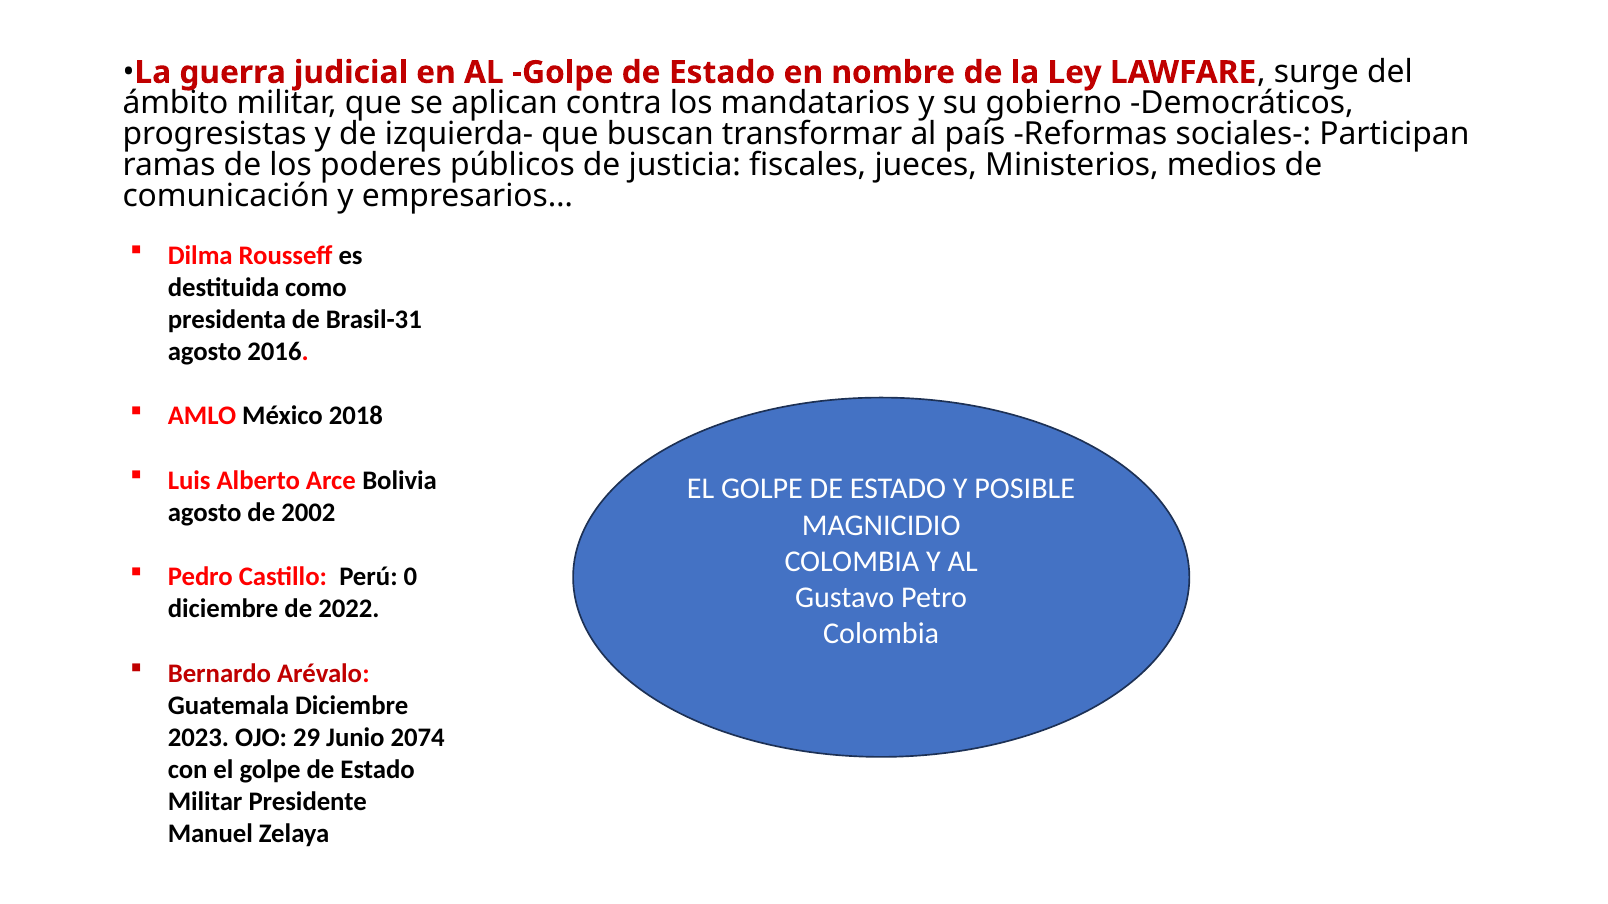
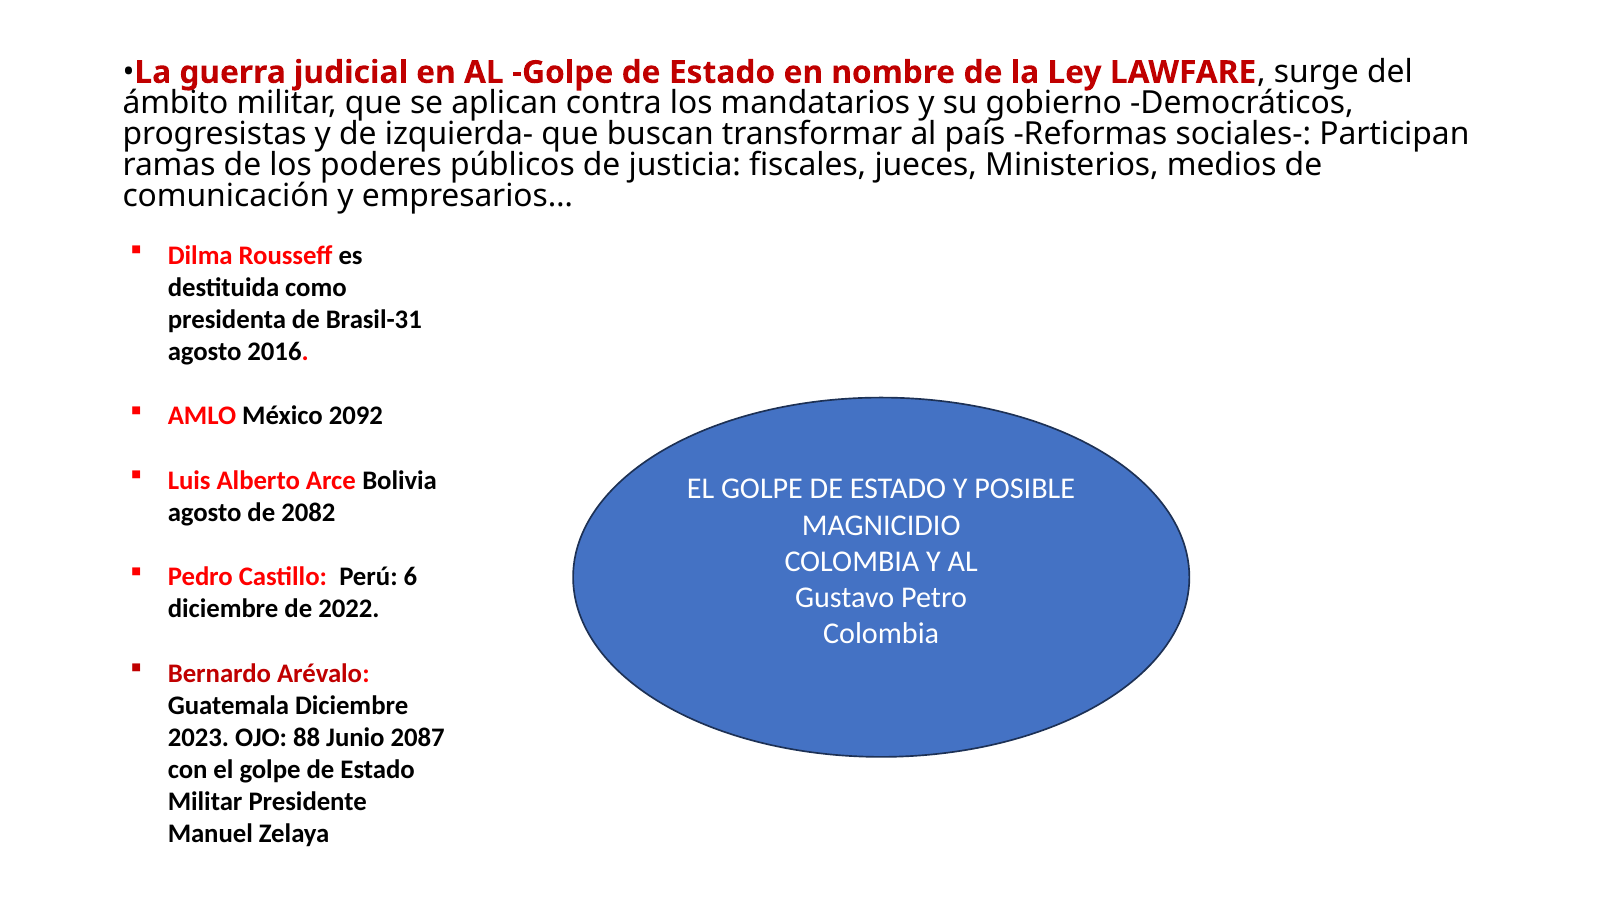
2018: 2018 -> 2092 (356, 416)
2002: 2002 -> 2082 (308, 513)
0: 0 -> 6 (411, 577)
29: 29 -> 88 (307, 738)
2074: 2074 -> 2087 (418, 738)
